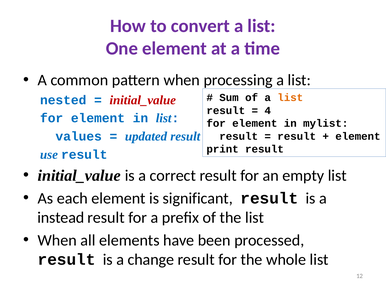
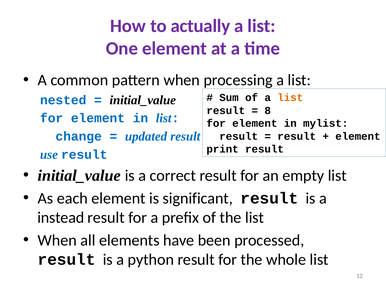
convert: convert -> actually (200, 26)
initial_value colour: red -> black (143, 100)
4: 4 -> 8 (268, 111)
values: values -> change (79, 137)
change: change -> python (151, 260)
